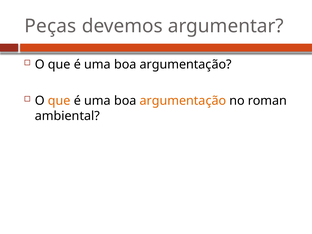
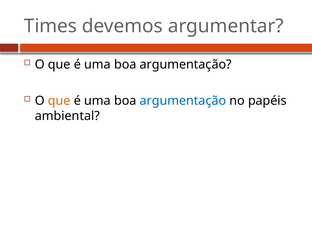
Peças: Peças -> Times (50, 26)
argumentação colour: orange -> blue (183, 101)
roman: roman -> papéis (267, 101)
